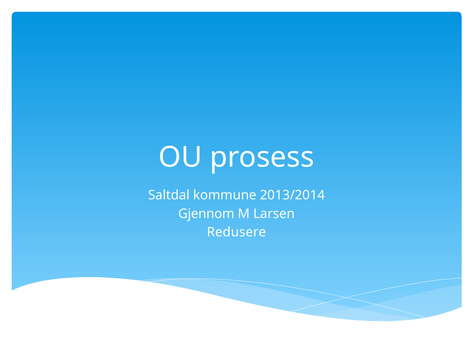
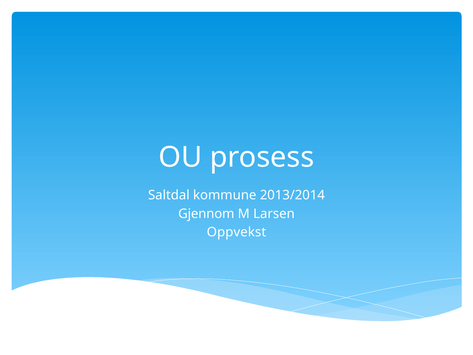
Redusere: Redusere -> Oppvekst (236, 232)
